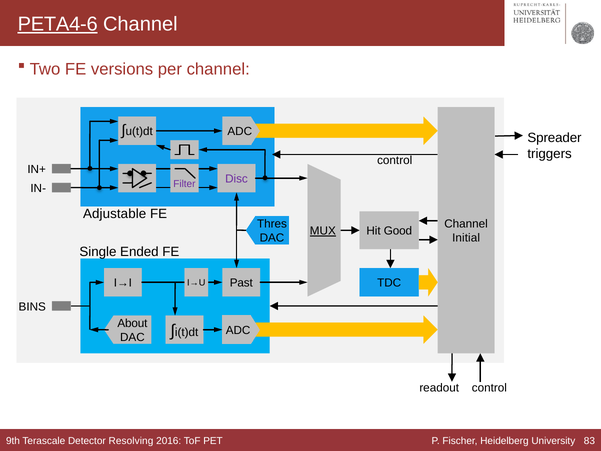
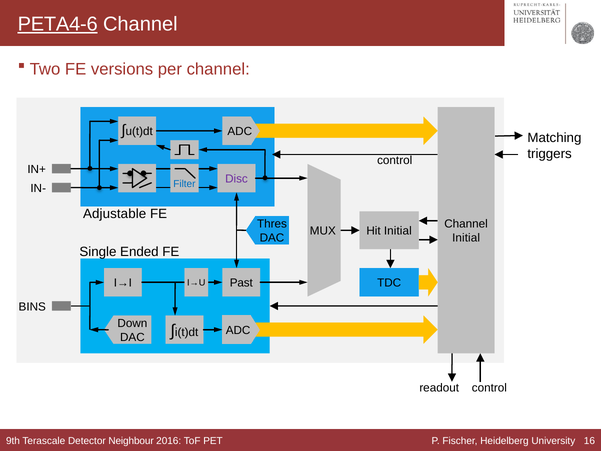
Spreader: Spreader -> Matching (554, 138)
Filter colour: purple -> blue (184, 184)
MUX underline: present -> none (323, 231)
Hit Good: Good -> Initial (398, 231)
About: About -> Down (132, 323)
Resolving: Resolving -> Neighbour (131, 440)
83: 83 -> 16 (589, 440)
